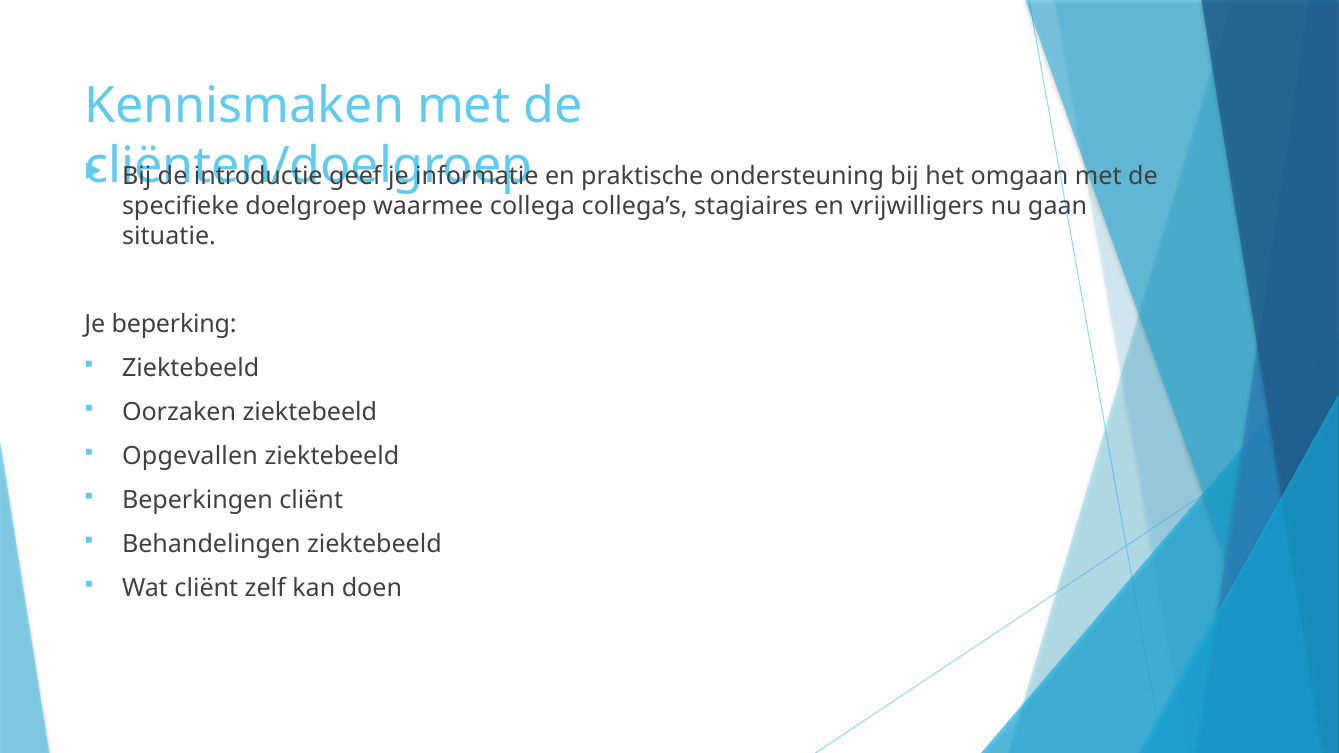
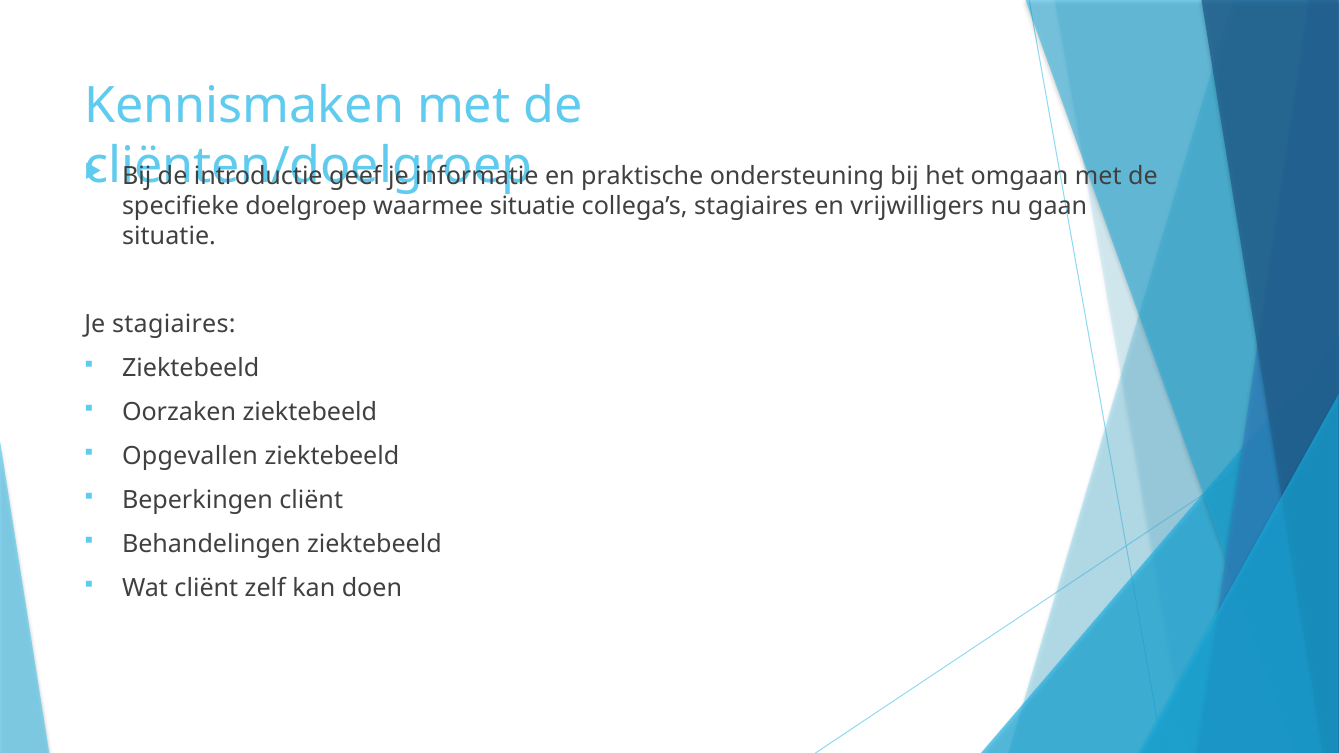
waarmee collega: collega -> situatie (533, 206)
Je beperking: beperking -> stagiaires (174, 324)
